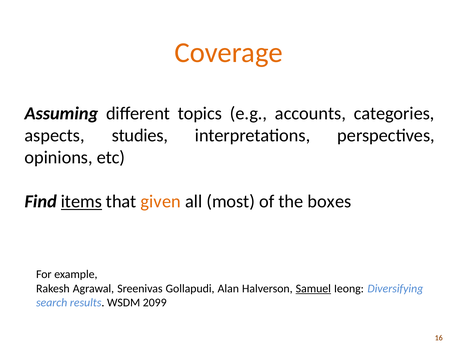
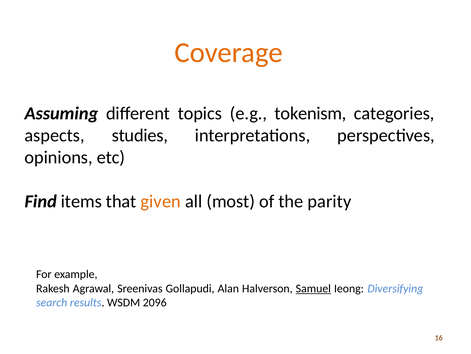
accounts: accounts -> tokenism (311, 113)
items underline: present -> none (81, 201)
boxes: boxes -> parity (329, 201)
2099: 2099 -> 2096 (155, 302)
